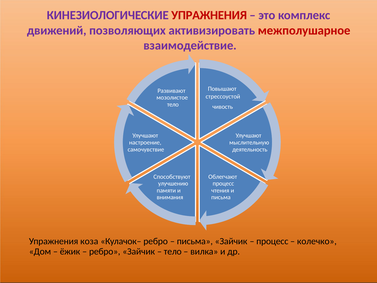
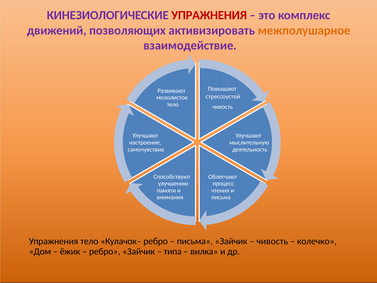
межполушарное colour: red -> orange (304, 30)
Упражнения коза: коза -> тело (89, 241)
процесс: процесс -> чивость (272, 241)
тело: тело -> типа (173, 251)
